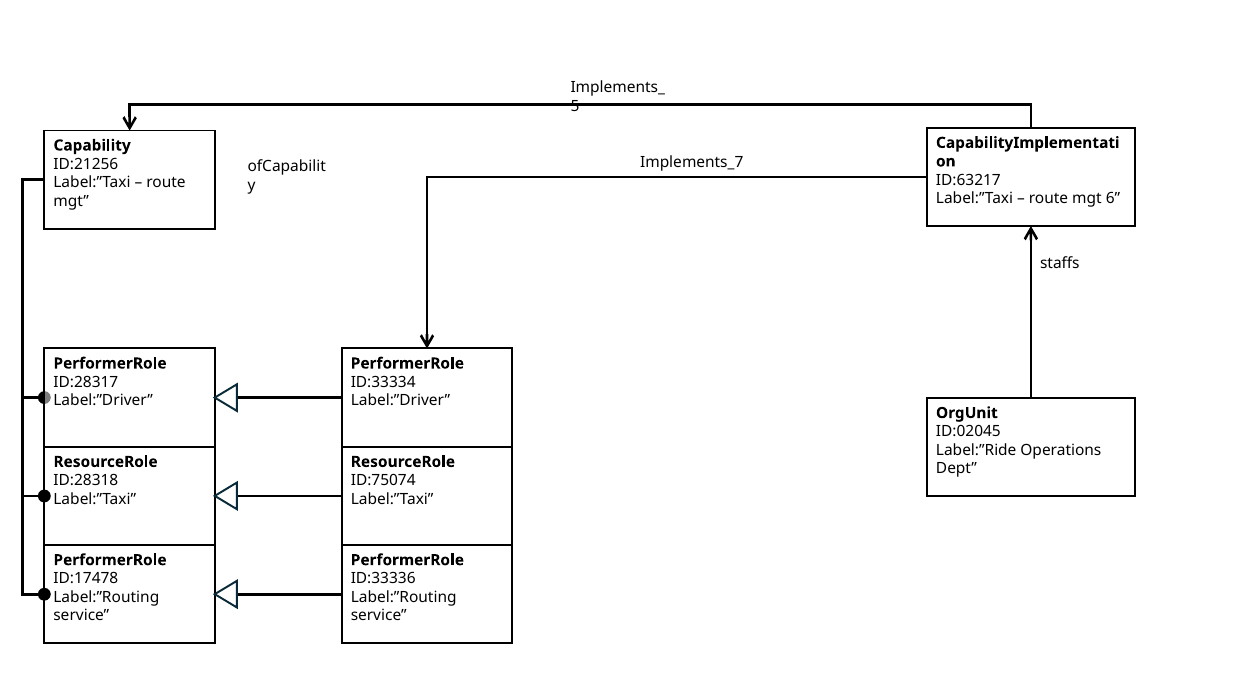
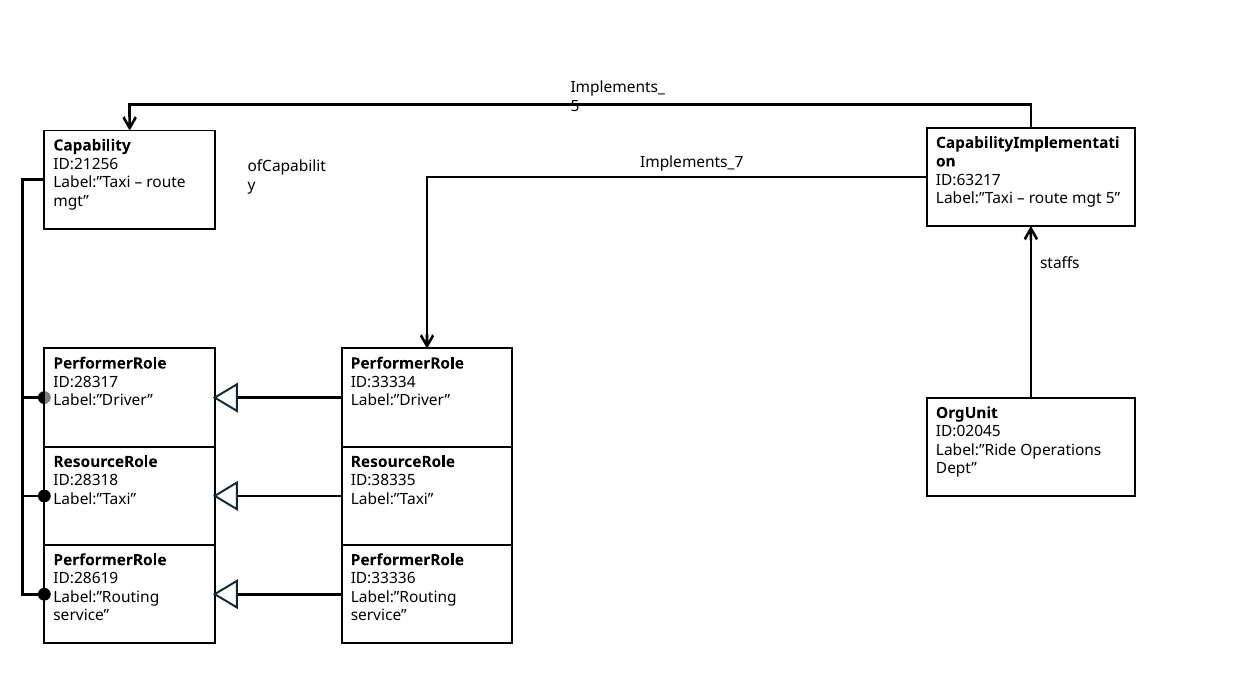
mgt 6: 6 -> 5 (1113, 199)
ID:75074: ID:75074 -> ID:38335 (383, 480)
ID:17478: ID:17478 -> ID:28619 (86, 579)
